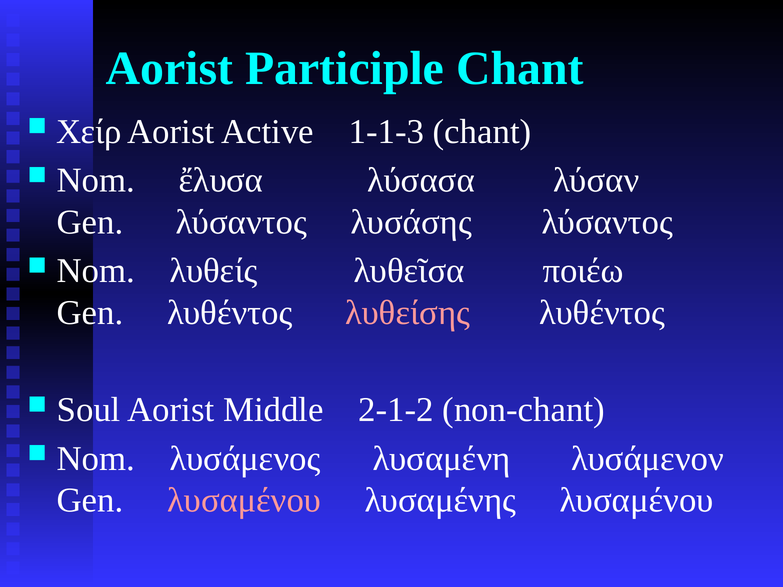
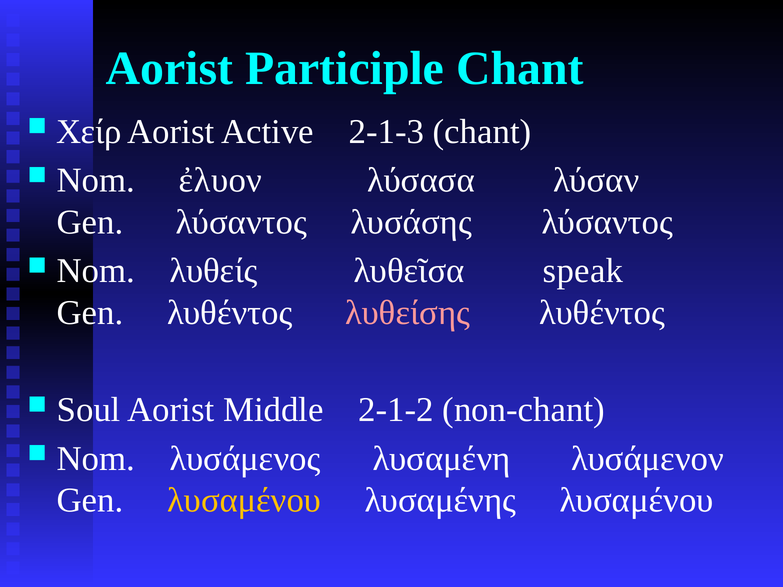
1-1-3: 1-1-3 -> 2-1-3 (386, 132)
ἔλυσα: ἔλυσα -> ἐλυον (221, 180)
ποιέω: ποιέω -> speak (583, 271)
λυσαμένου colour: pink -> yellow (244, 501)
